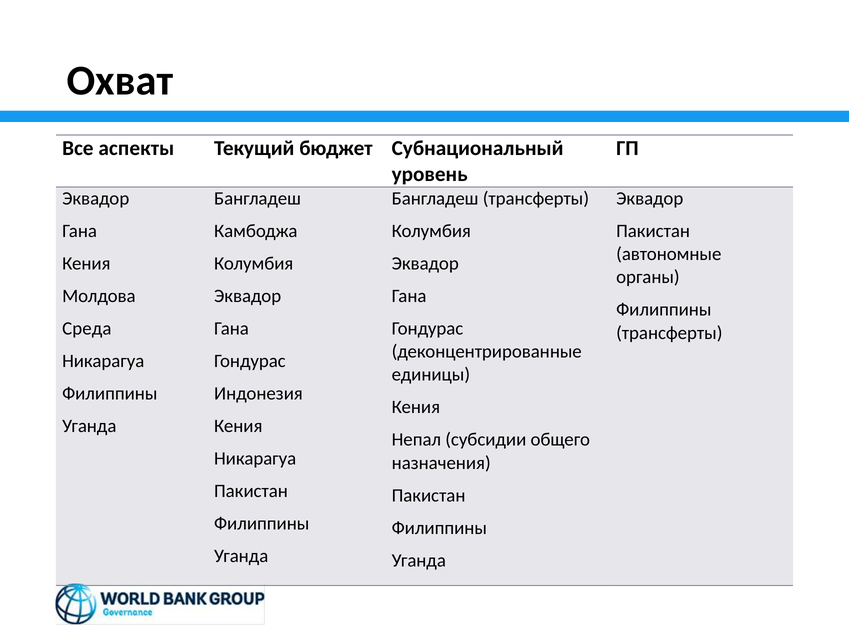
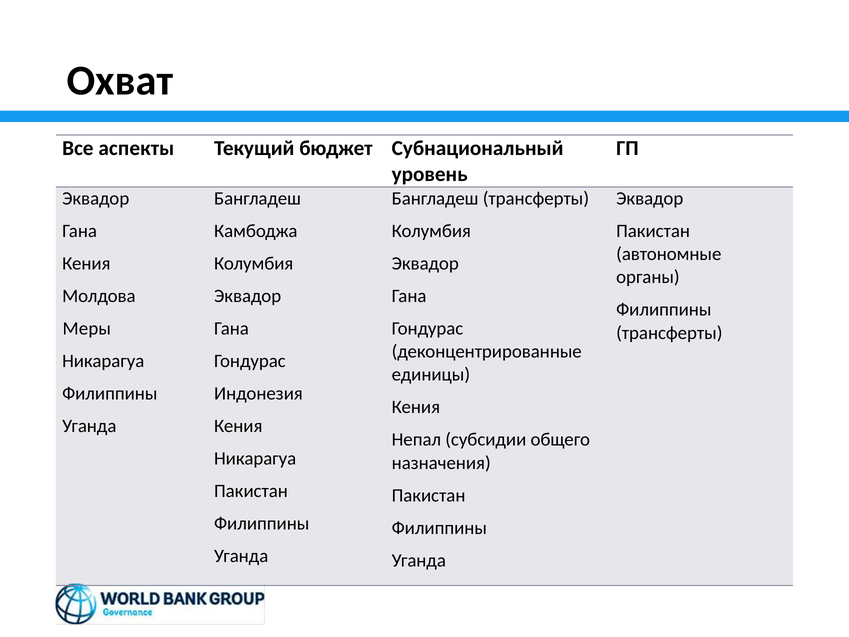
Среда: Среда -> Меры (87, 328)
